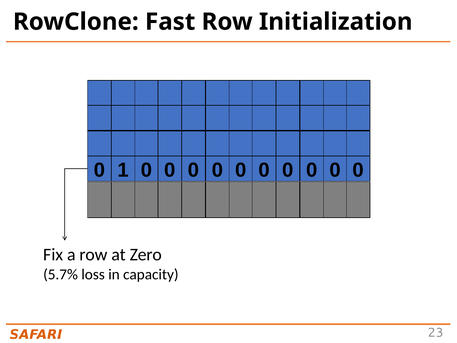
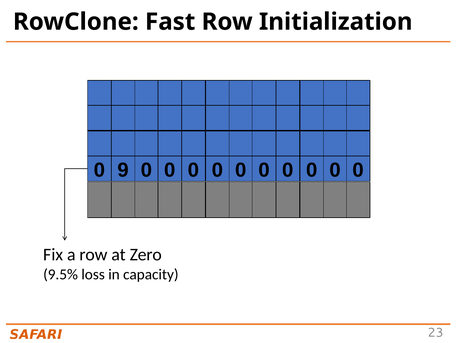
1: 1 -> 9 (123, 170)
5.7%: 5.7% -> 9.5% (61, 274)
